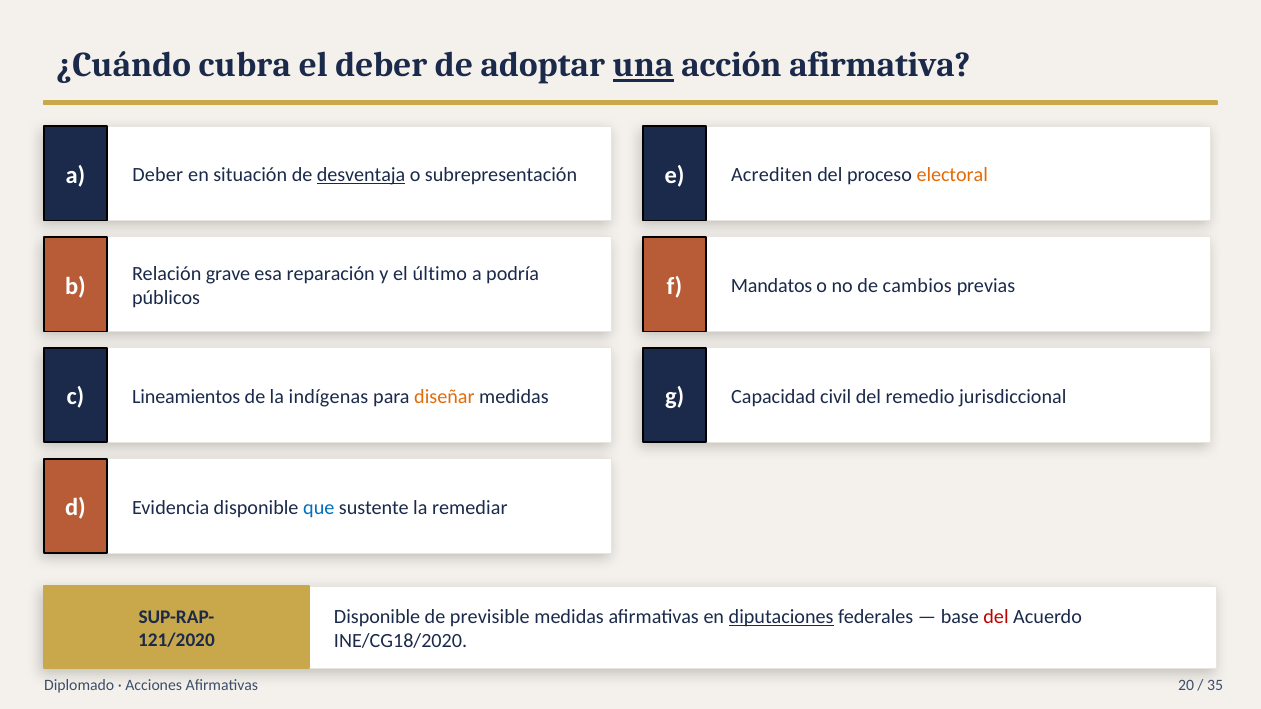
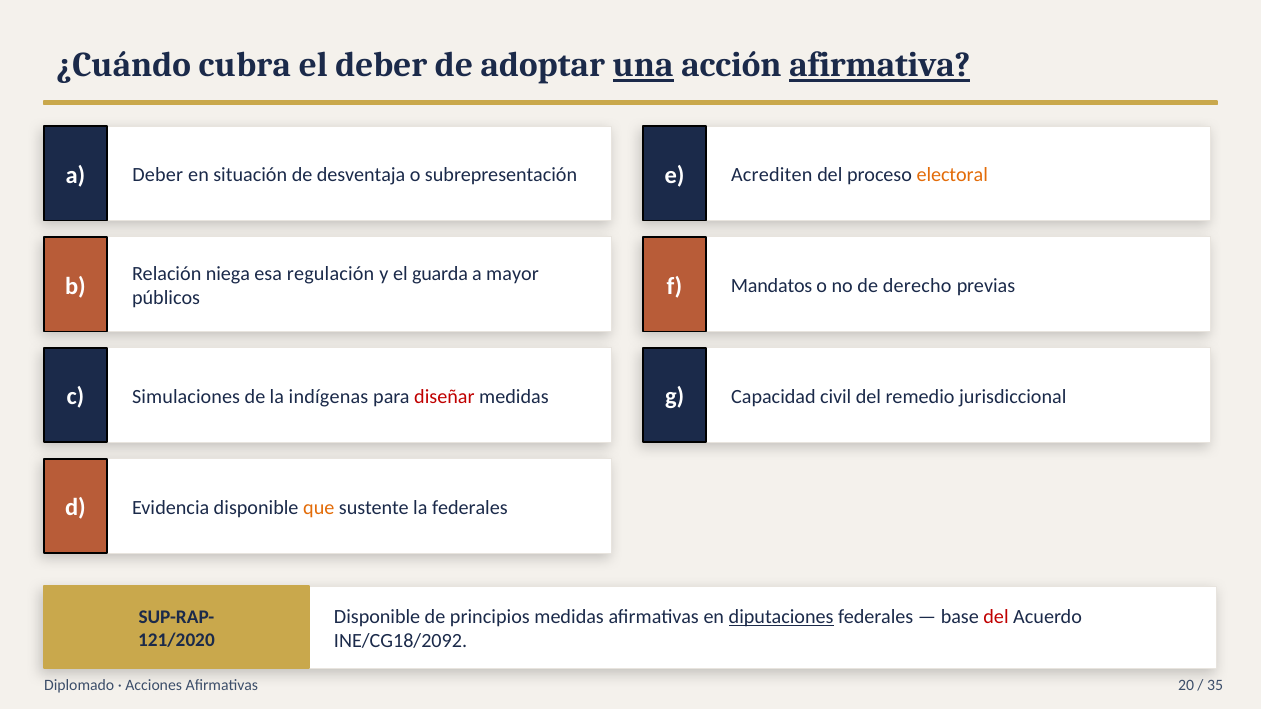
afirmativa underline: none -> present (880, 65)
desventaja underline: present -> none (361, 175)
grave: grave -> niega (228, 274)
reparación: reparación -> regulación (331, 274)
último: último -> guarda (440, 274)
podría: podría -> mayor (513, 274)
cambios: cambios -> derecho (917, 286)
Lineamientos: Lineamientos -> Simulaciones (186, 397)
diseñar colour: orange -> red (444, 397)
que colour: blue -> orange (319, 508)
la remediar: remediar -> federales (470, 508)
previsible: previsible -> principios (490, 617)
INE/CG18/2020: INE/CG18/2020 -> INE/CG18/2092 (401, 641)
